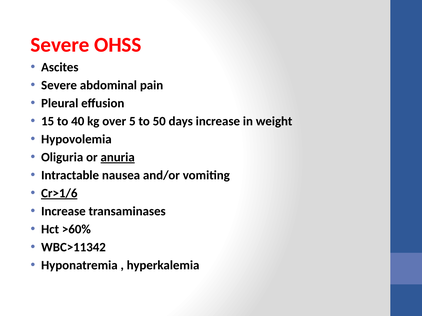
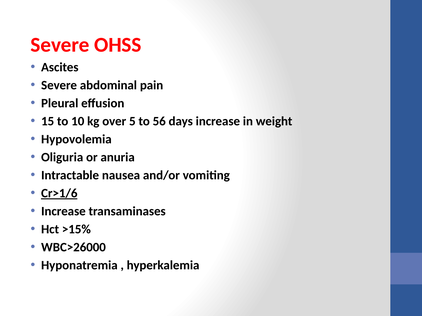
40: 40 -> 10 (78, 121)
50: 50 -> 56 (159, 121)
anuria underline: present -> none (118, 158)
>60%: >60% -> >15% (76, 230)
WBC>11342: WBC>11342 -> WBC>26000 (73, 248)
